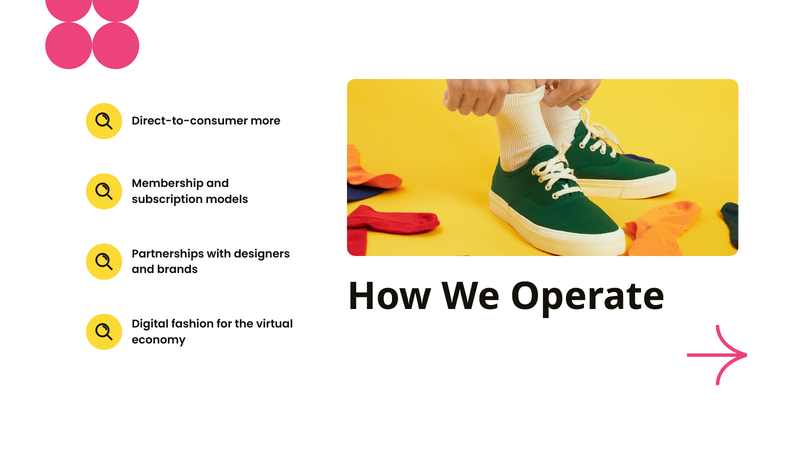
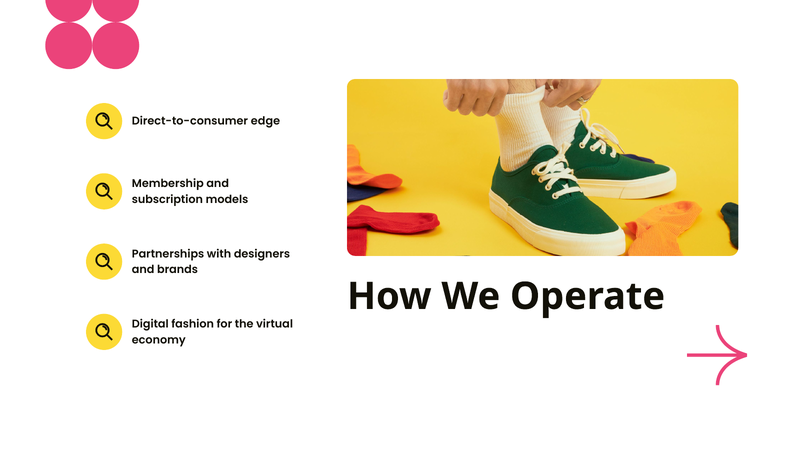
more: more -> edge (265, 121)
